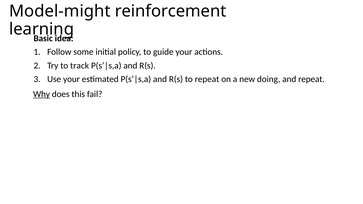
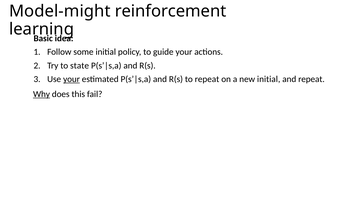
track: track -> state (80, 66)
your underline: none -> present (71, 79)
new doing: doing -> initial (269, 79)
